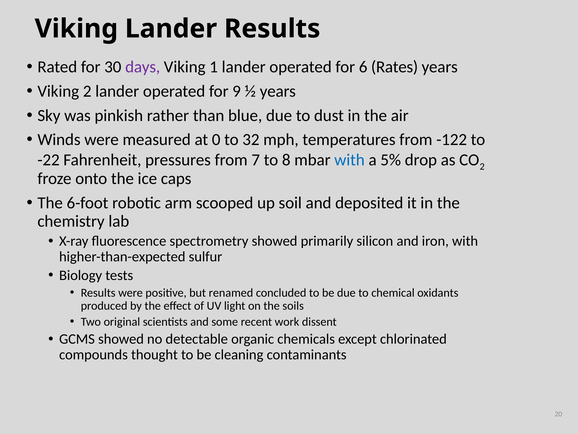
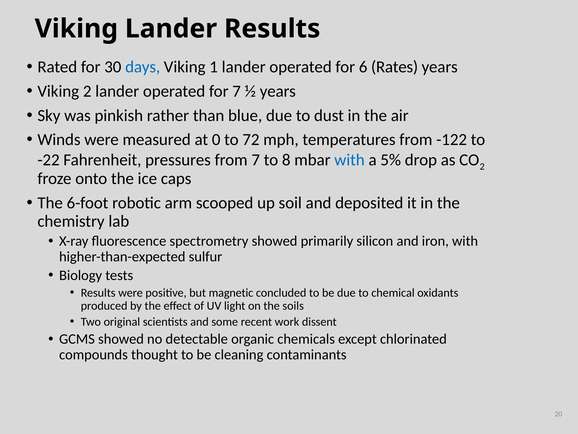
days colour: purple -> blue (143, 67)
for 9: 9 -> 7 (237, 91)
32: 32 -> 72 (251, 140)
renamed: renamed -> magnetic (231, 292)
